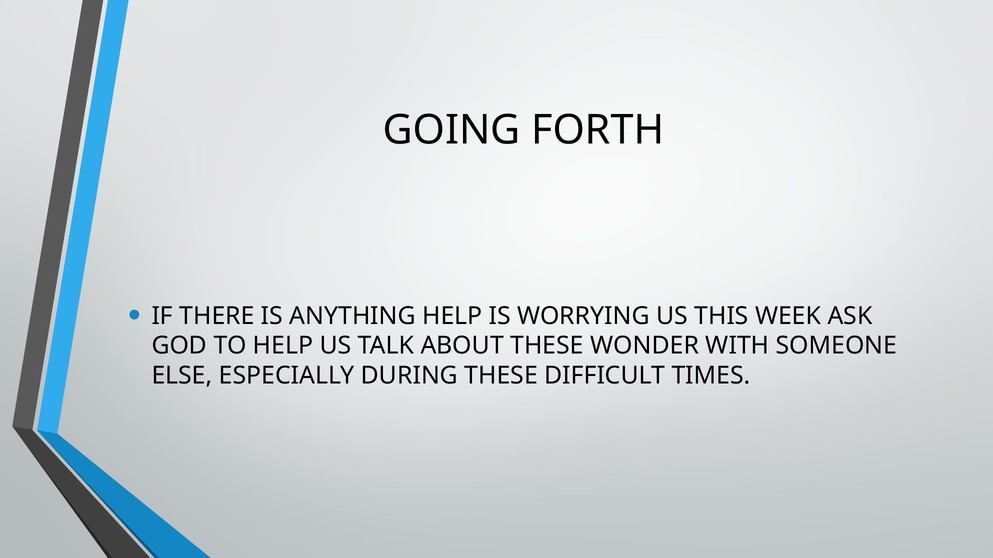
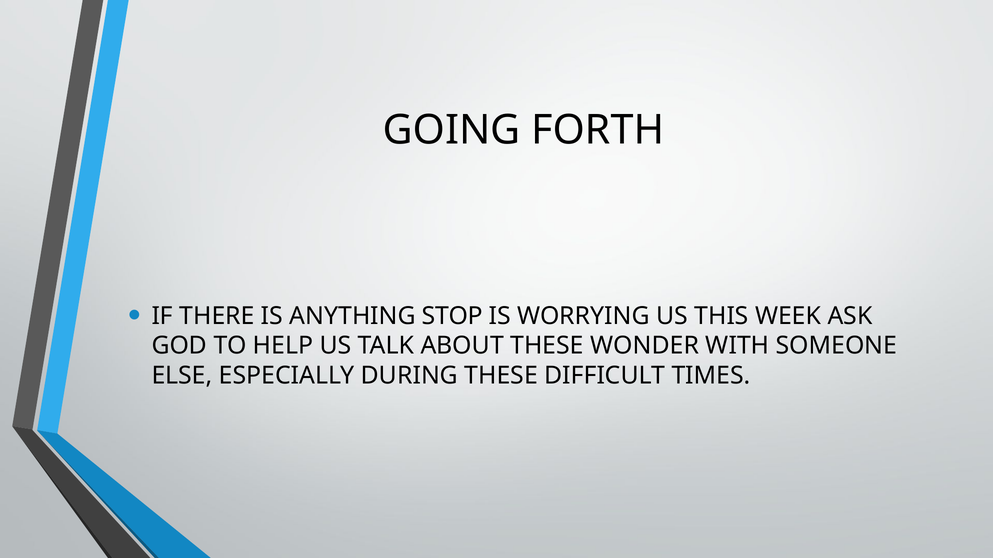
ANYTHING HELP: HELP -> STOP (452, 316)
